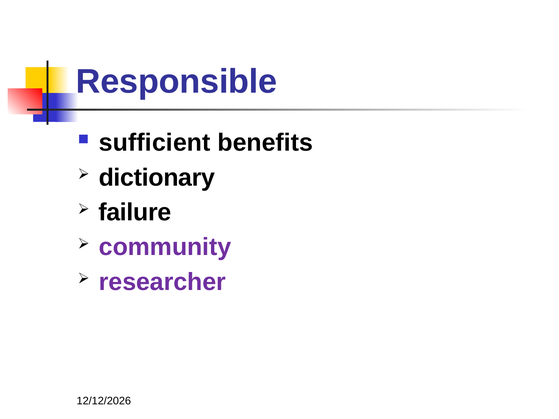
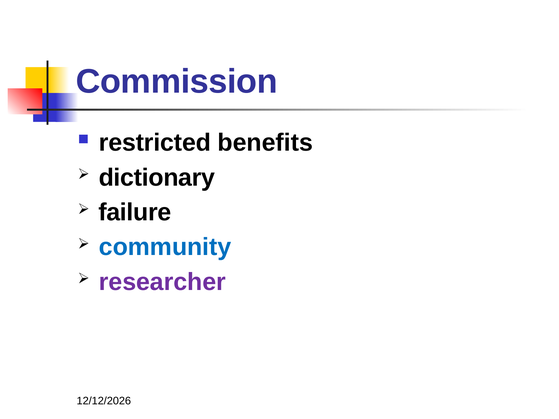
Responsible: Responsible -> Commission (177, 82)
sufficient: sufficient -> restricted (155, 143)
community colour: purple -> blue (165, 247)
